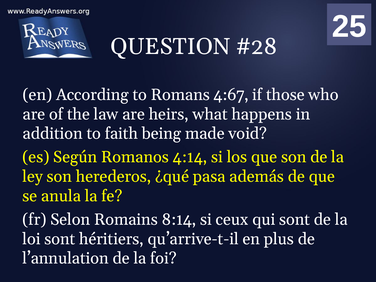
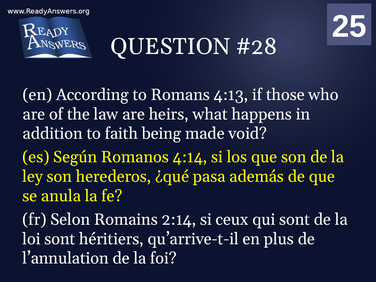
4:67: 4:67 -> 4:13 (231, 95)
8:14: 8:14 -> 2:14 (179, 220)
